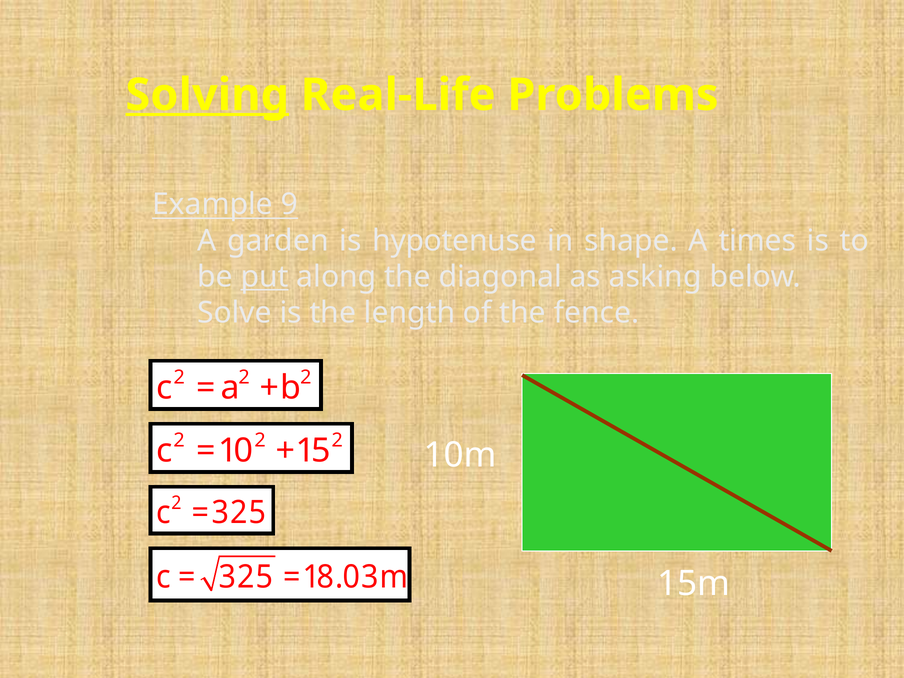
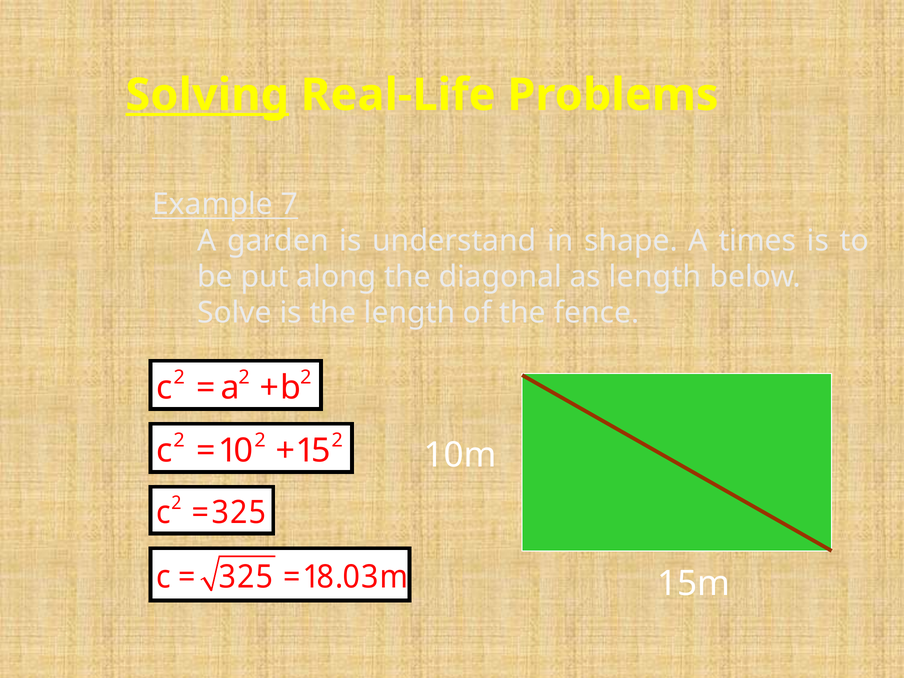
9: 9 -> 7 (289, 204)
hypotenuse: hypotenuse -> understand (454, 241)
put underline: present -> none (265, 277)
as asking: asking -> length (655, 277)
